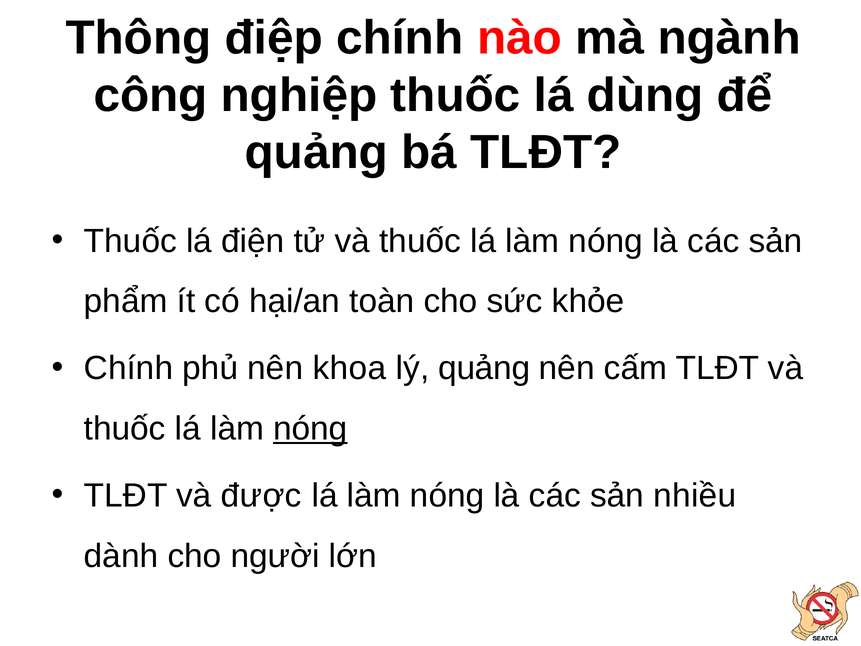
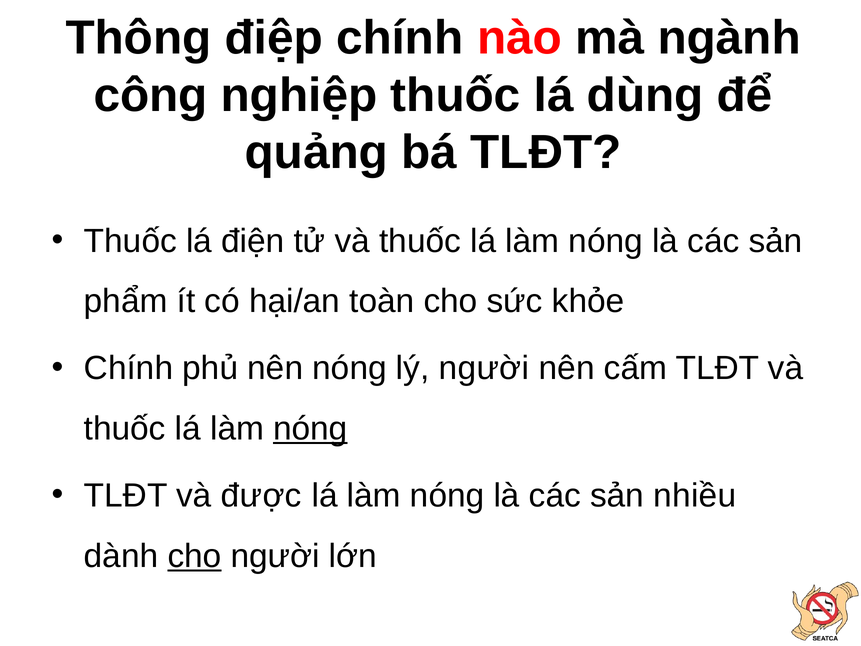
nên khoa: khoa -> nóng (350, 368)
lý quảng: quảng -> người (484, 368)
cho underline: none -> present (195, 556)
